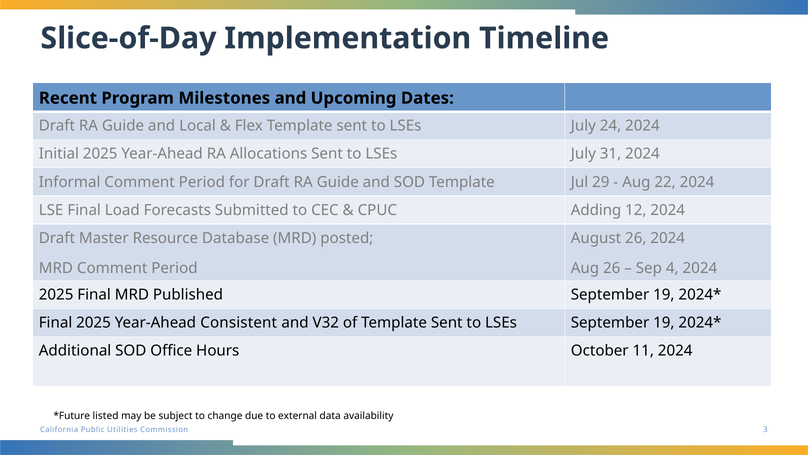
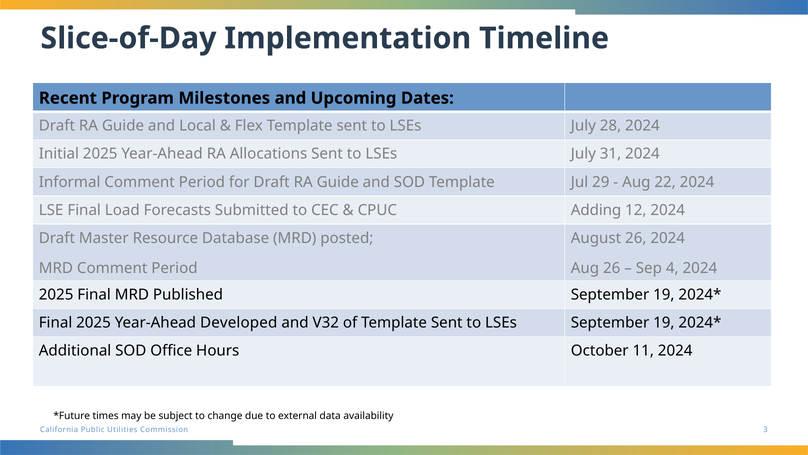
24: 24 -> 28 (610, 126)
Consistent: Consistent -> Developed (239, 323)
listed: listed -> times (106, 415)
